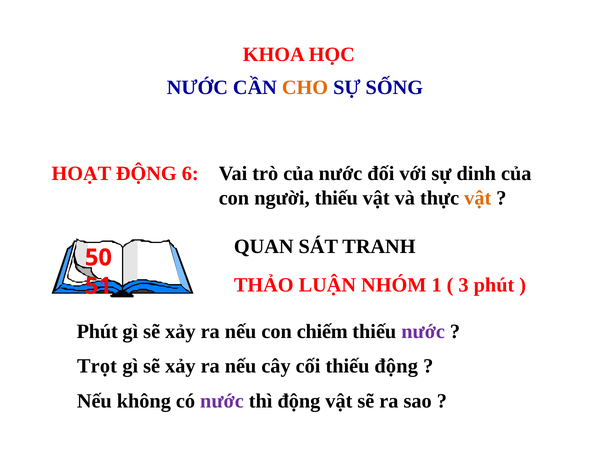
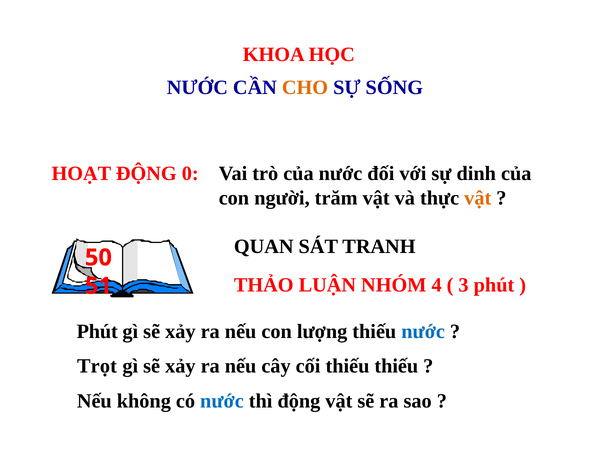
6: 6 -> 0 (190, 174)
người thiếu: thiếu -> trăm (336, 198)
1: 1 -> 4 (437, 285)
chiếm: chiếm -> lượng (322, 332)
nước colour: purple -> blue (423, 332)
thiếu động: động -> thiếu (396, 366)
nước colour: purple -> blue (222, 401)
